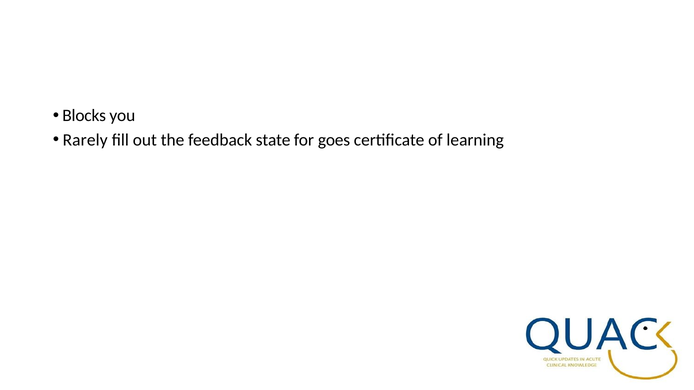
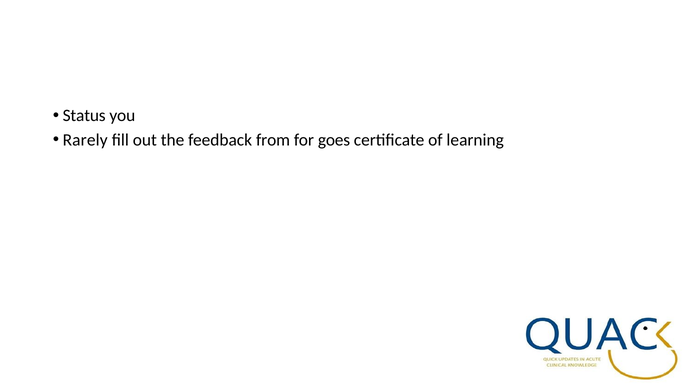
Blocks: Blocks -> Status (84, 116)
state: state -> from (273, 140)
